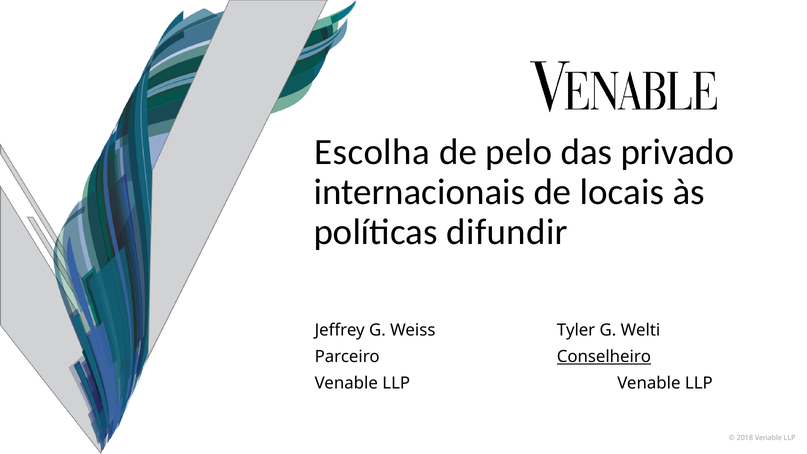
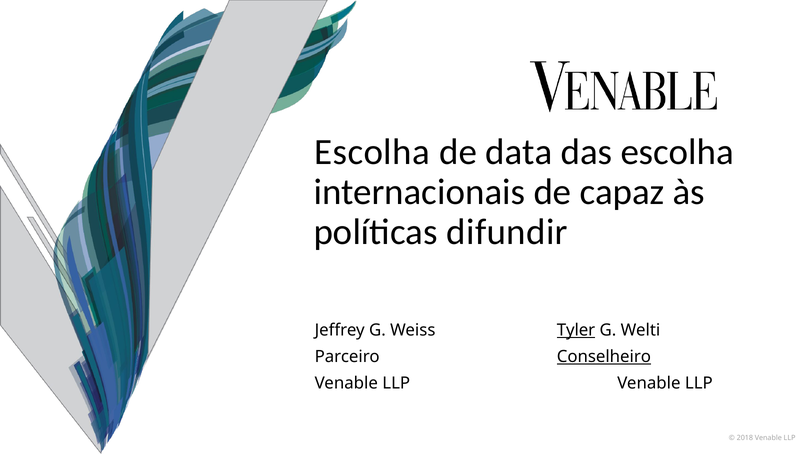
pelo: pelo -> data (519, 152)
das privado: privado -> escolha (677, 152)
locais: locais -> capaz (622, 192)
Tyler underline: none -> present (576, 330)
